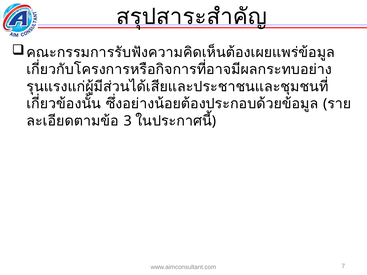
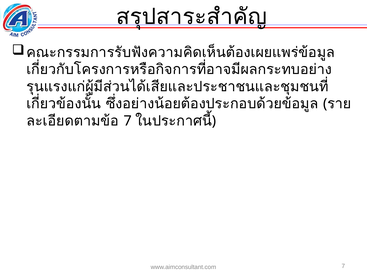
3: 3 -> 7 (128, 121)
